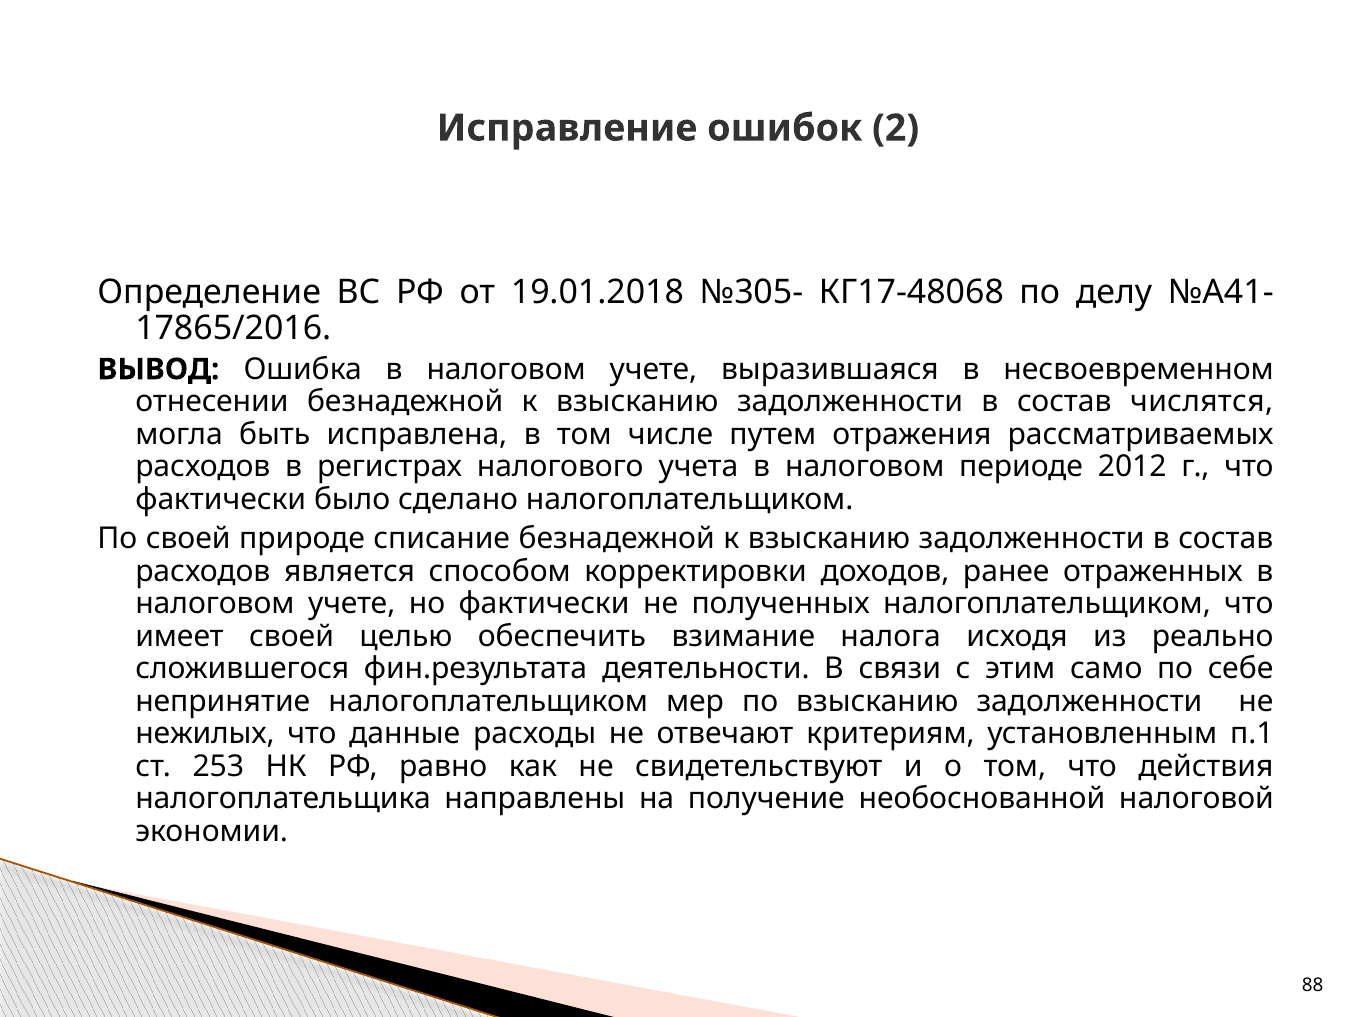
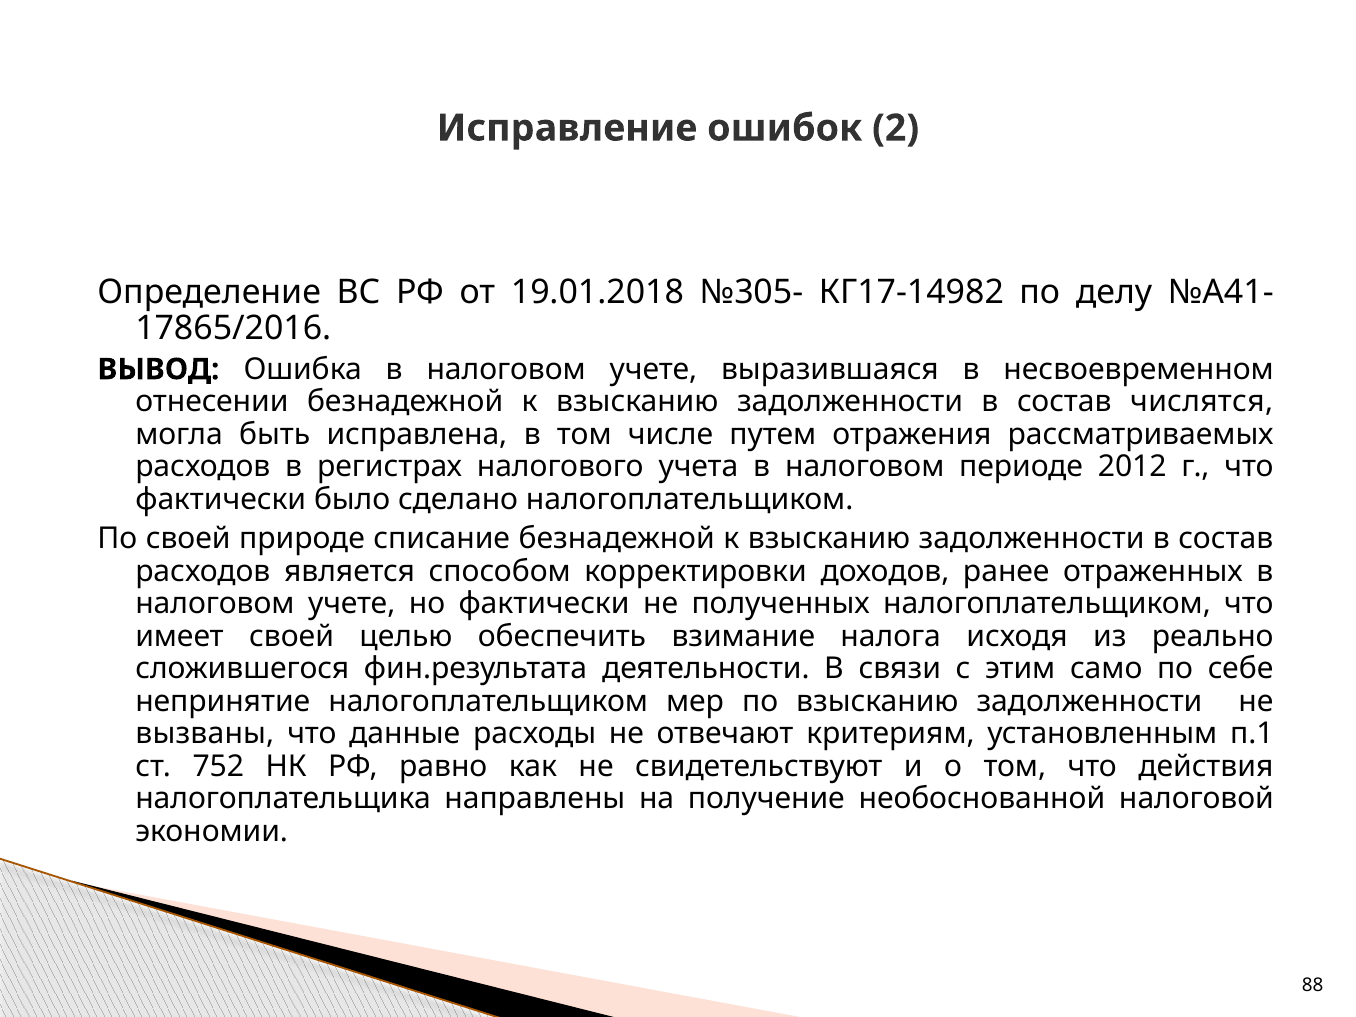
КГ17-48068: КГ17-48068 -> КГ17-14982 (911, 292)
нежилых: нежилых -> вызваны (205, 734)
253: 253 -> 752 (218, 766)
